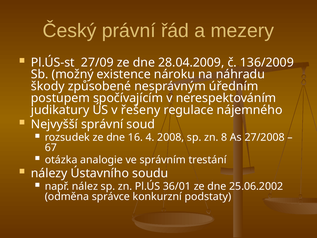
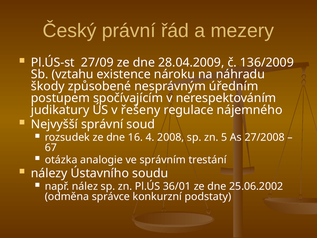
možný: možný -> vztahu (73, 74)
8: 8 -> 5 (224, 137)
